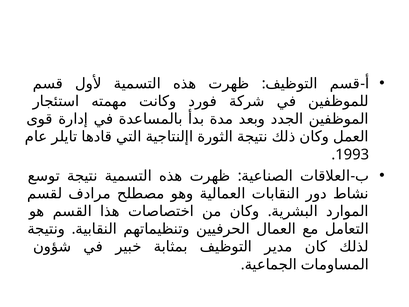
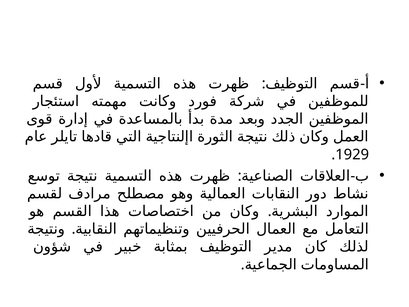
1993: 1993 -> 1929 (352, 154)
